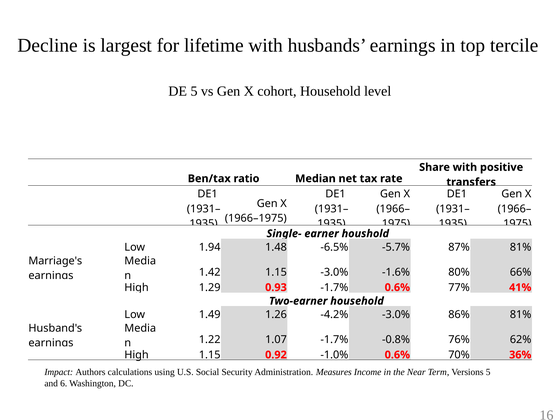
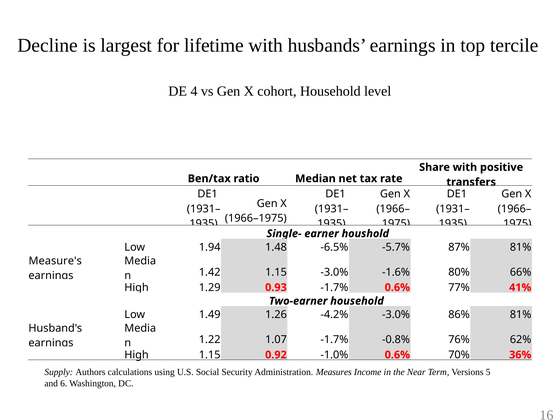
DE 5: 5 -> 4 (194, 91)
Marriage's: Marriage's -> Measure's (55, 261)
Impact: Impact -> Supply (59, 372)
